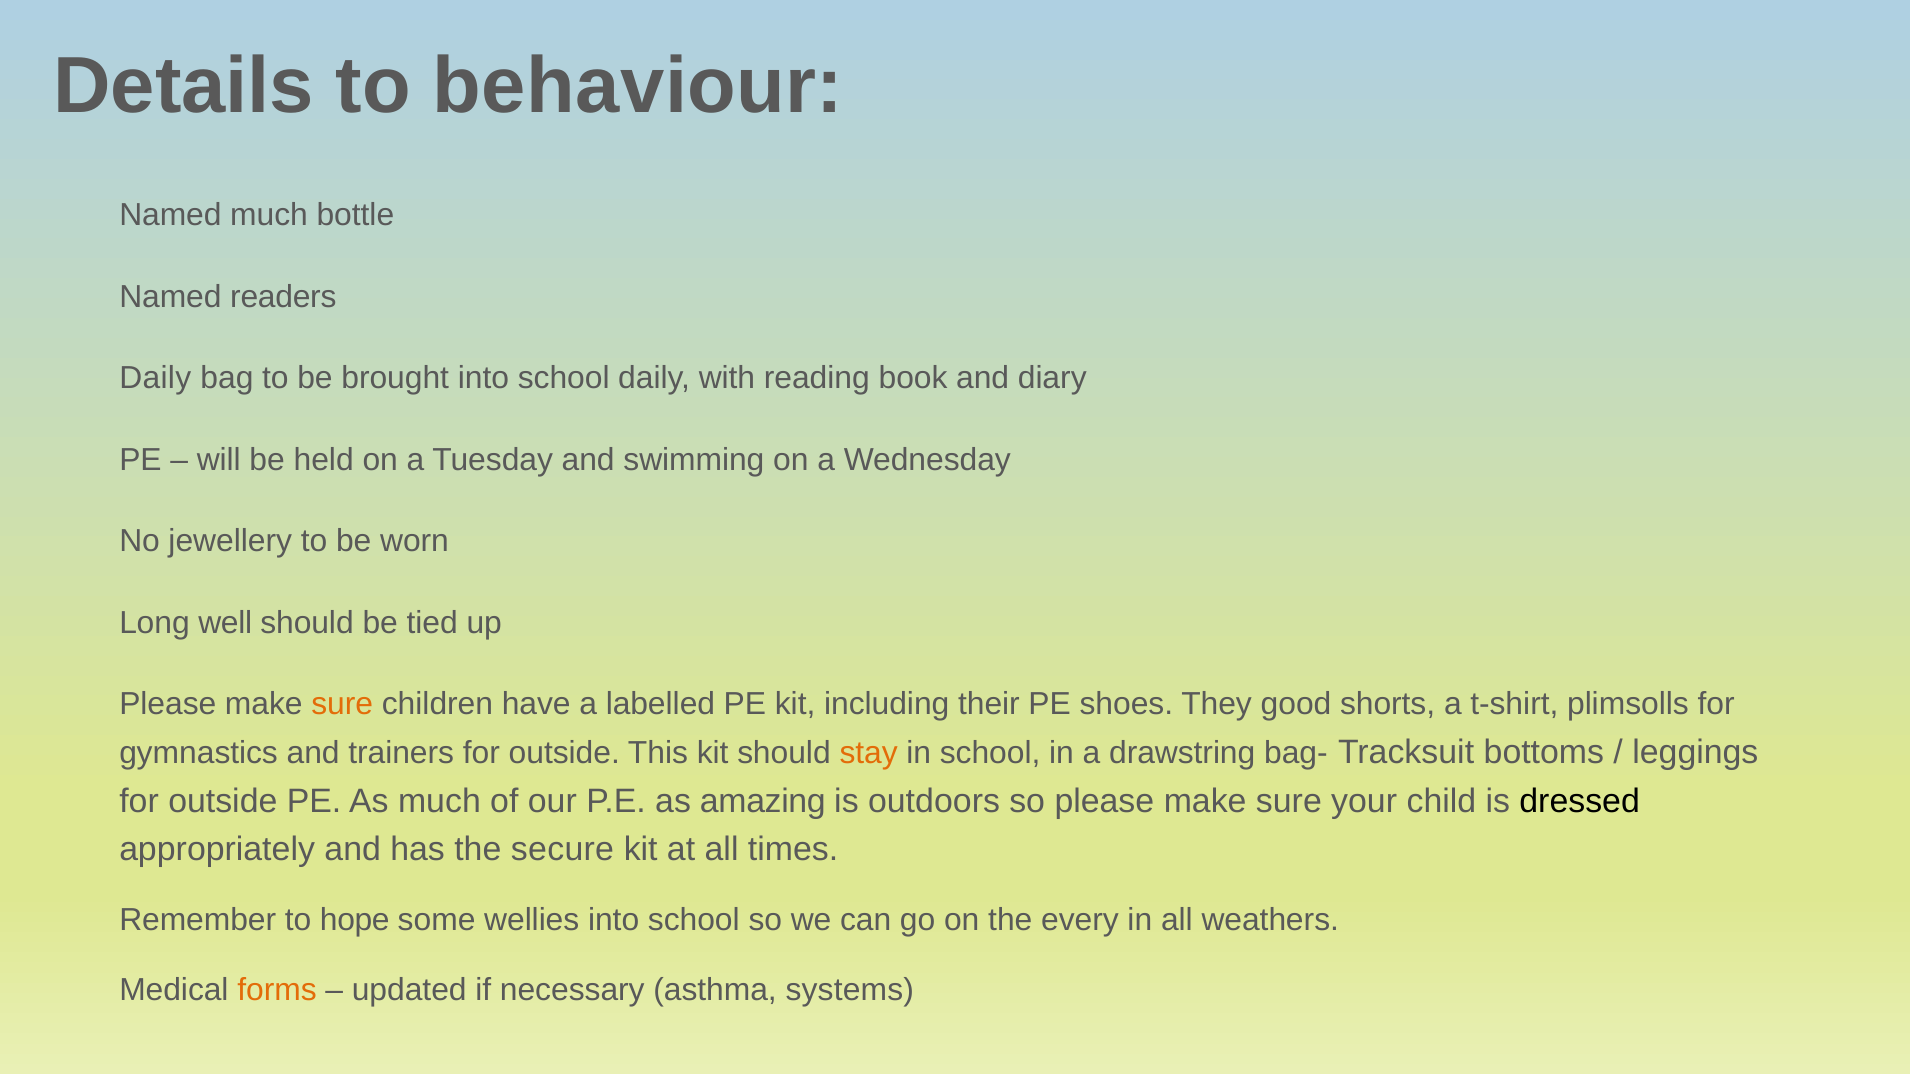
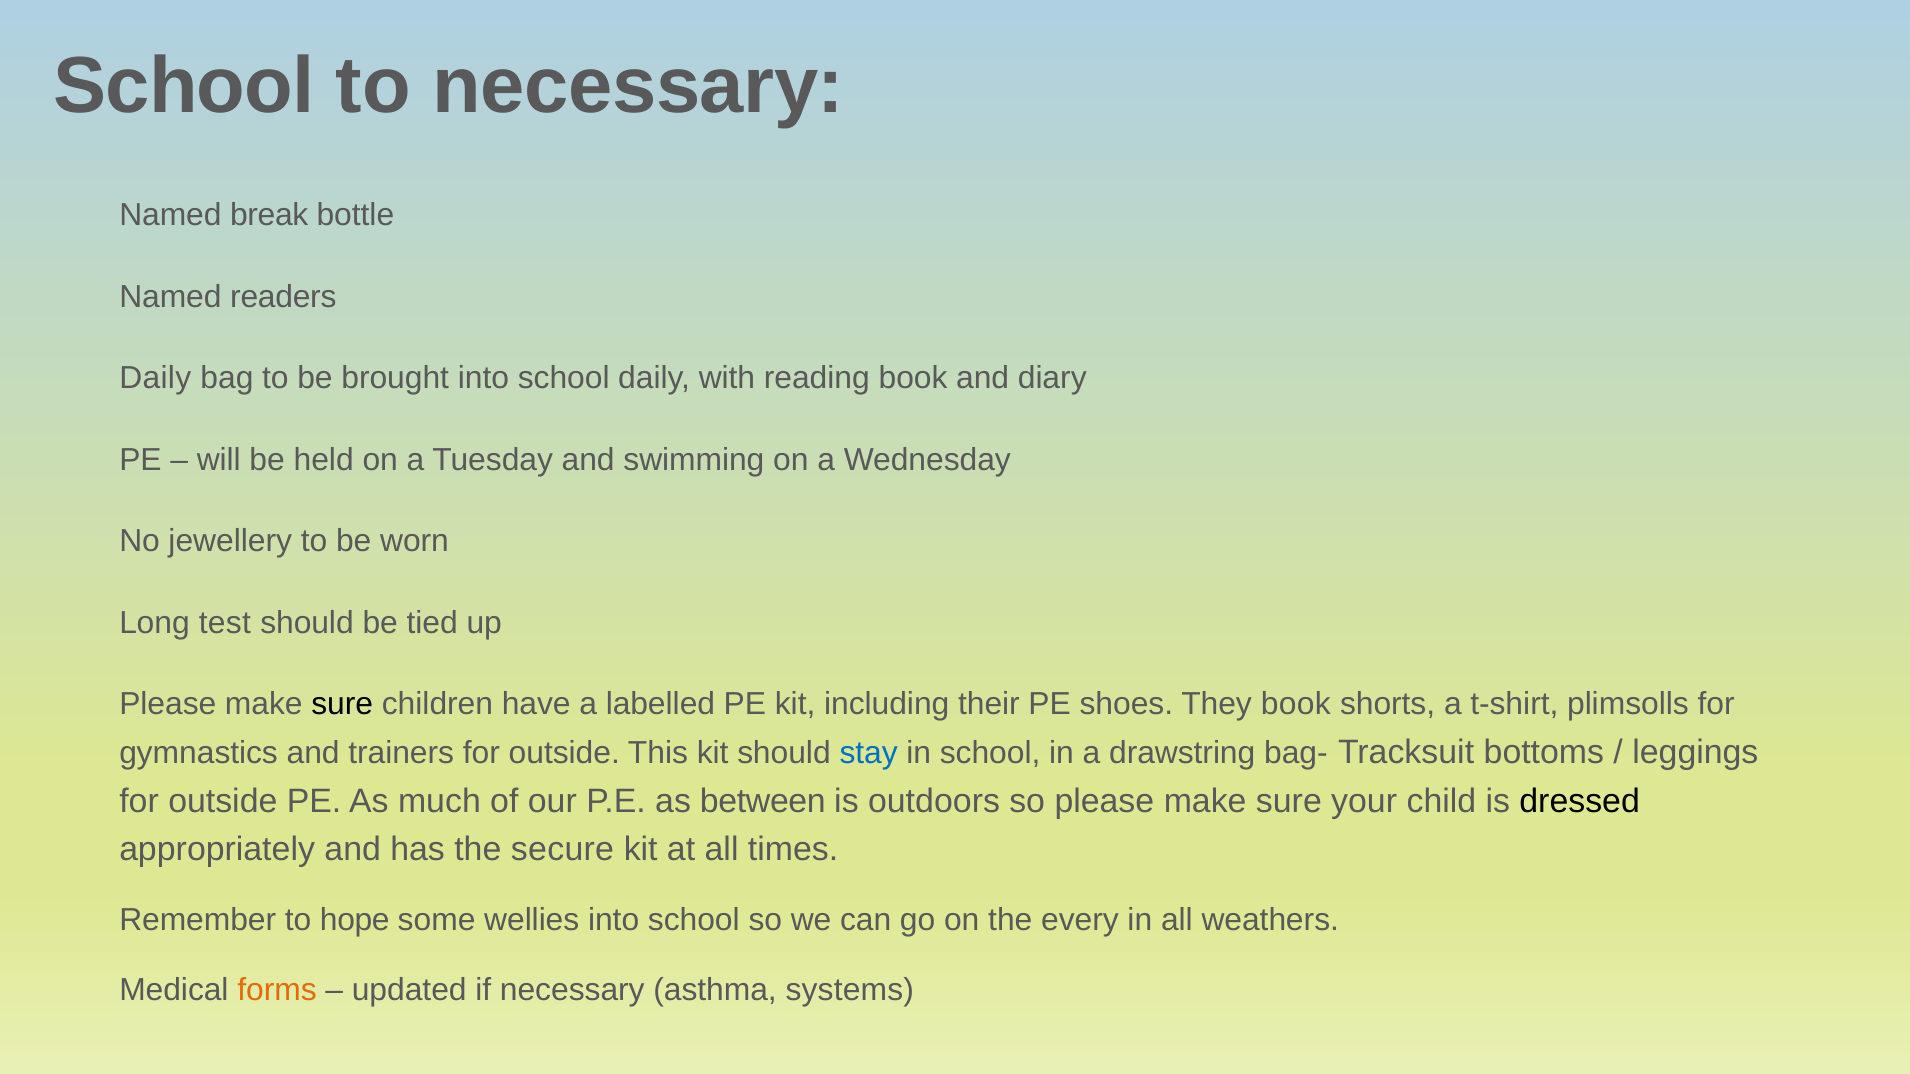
Details: Details -> School (184, 87)
to behaviour: behaviour -> necessary (639, 87)
Named much: much -> break (269, 215)
well: well -> test (225, 623)
sure colour: orange -> black (342, 705)
They good: good -> book (1296, 705)
stay colour: orange -> blue (869, 753)
amazing: amazing -> between (763, 801)
